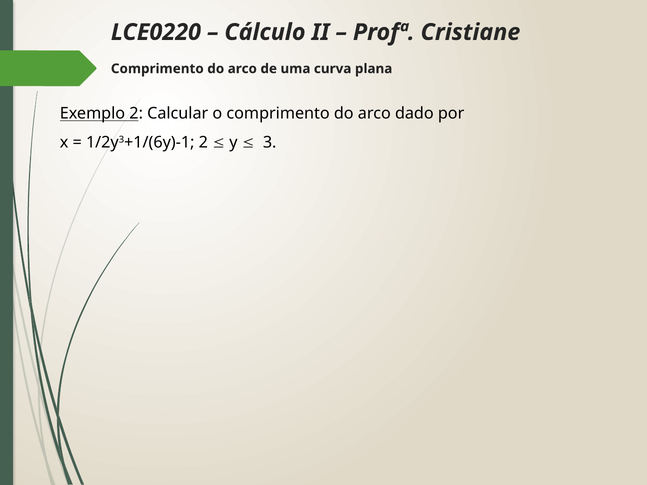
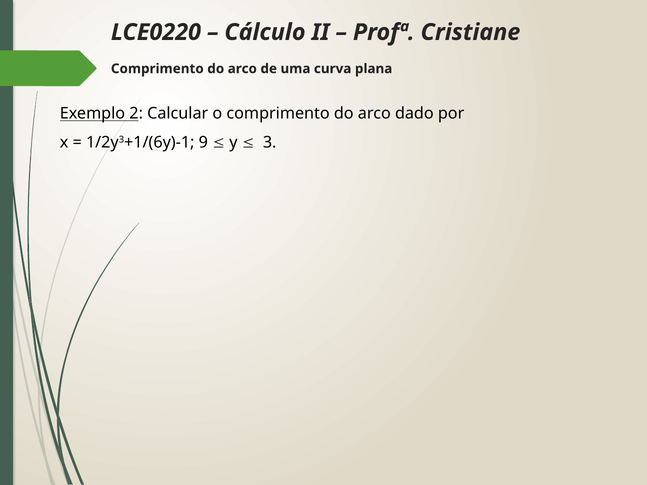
1/2y3+1/(6y)-1 2: 2 -> 9 (203, 143)
